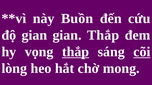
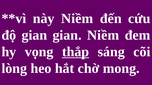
này Buồn: Buồn -> Niềm (77, 19)
gian Thắp: Thắp -> Niềm (103, 35)
cõi underline: present -> none (142, 52)
